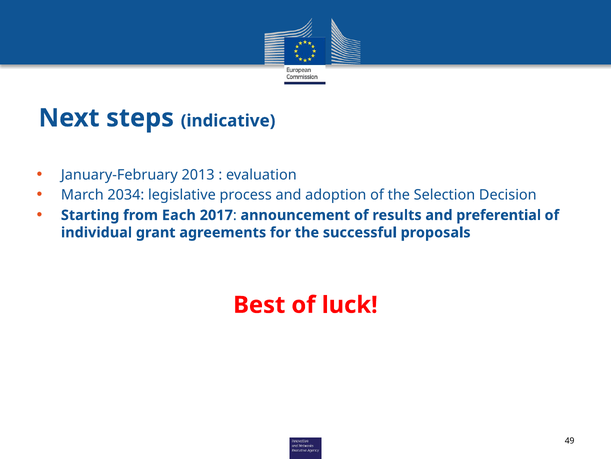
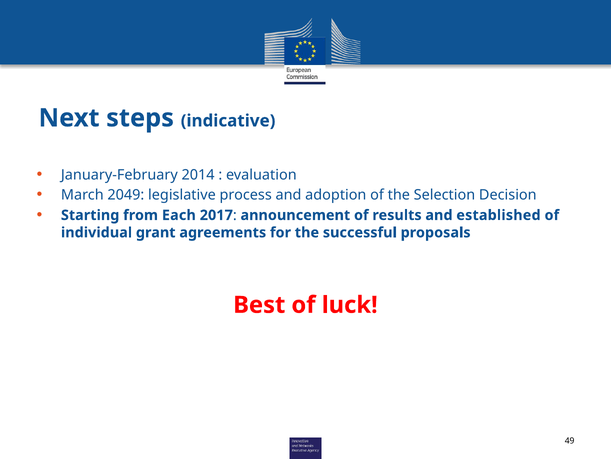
2013: 2013 -> 2014 (198, 174)
2034: 2034 -> 2049 (126, 195)
preferential: preferential -> established (498, 215)
